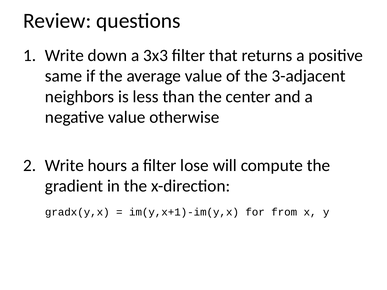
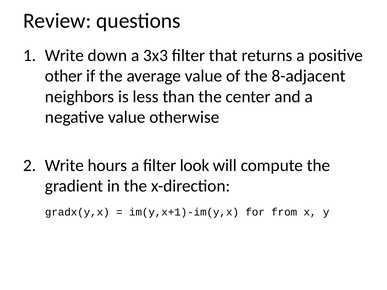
same: same -> other (64, 76)
3-adjacent: 3-adjacent -> 8-adjacent (309, 76)
lose: lose -> look (195, 166)
